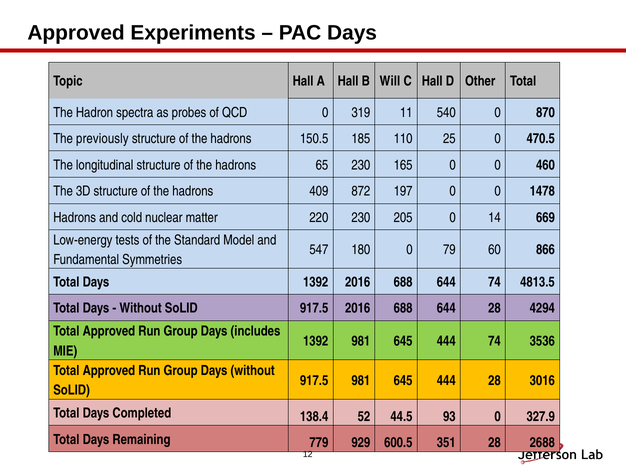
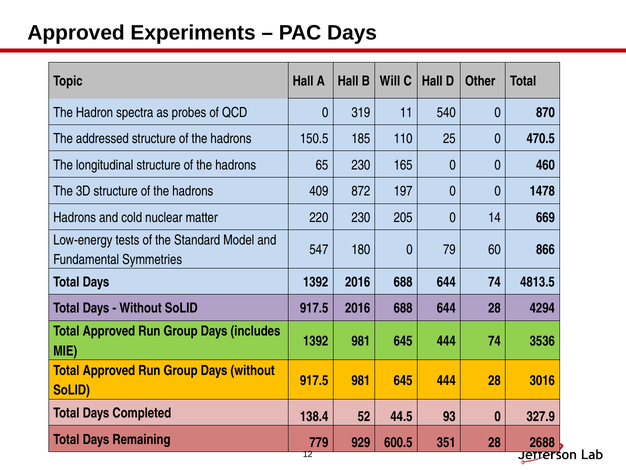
previously: previously -> addressed (102, 139)
